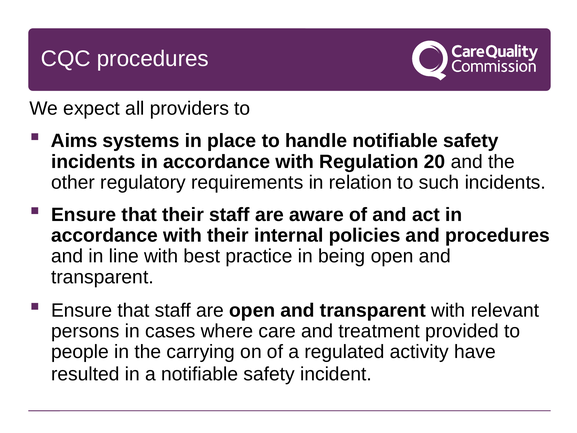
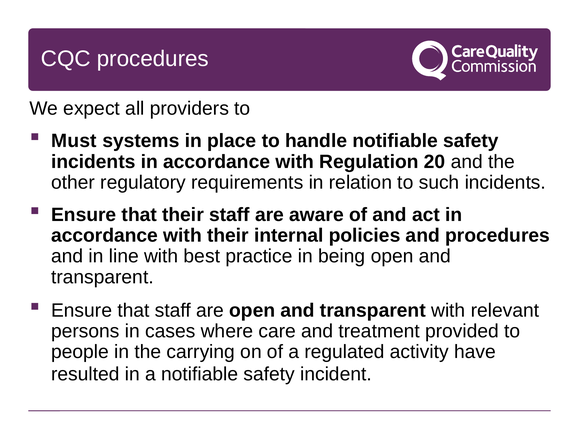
Aims: Aims -> Must (74, 141)
